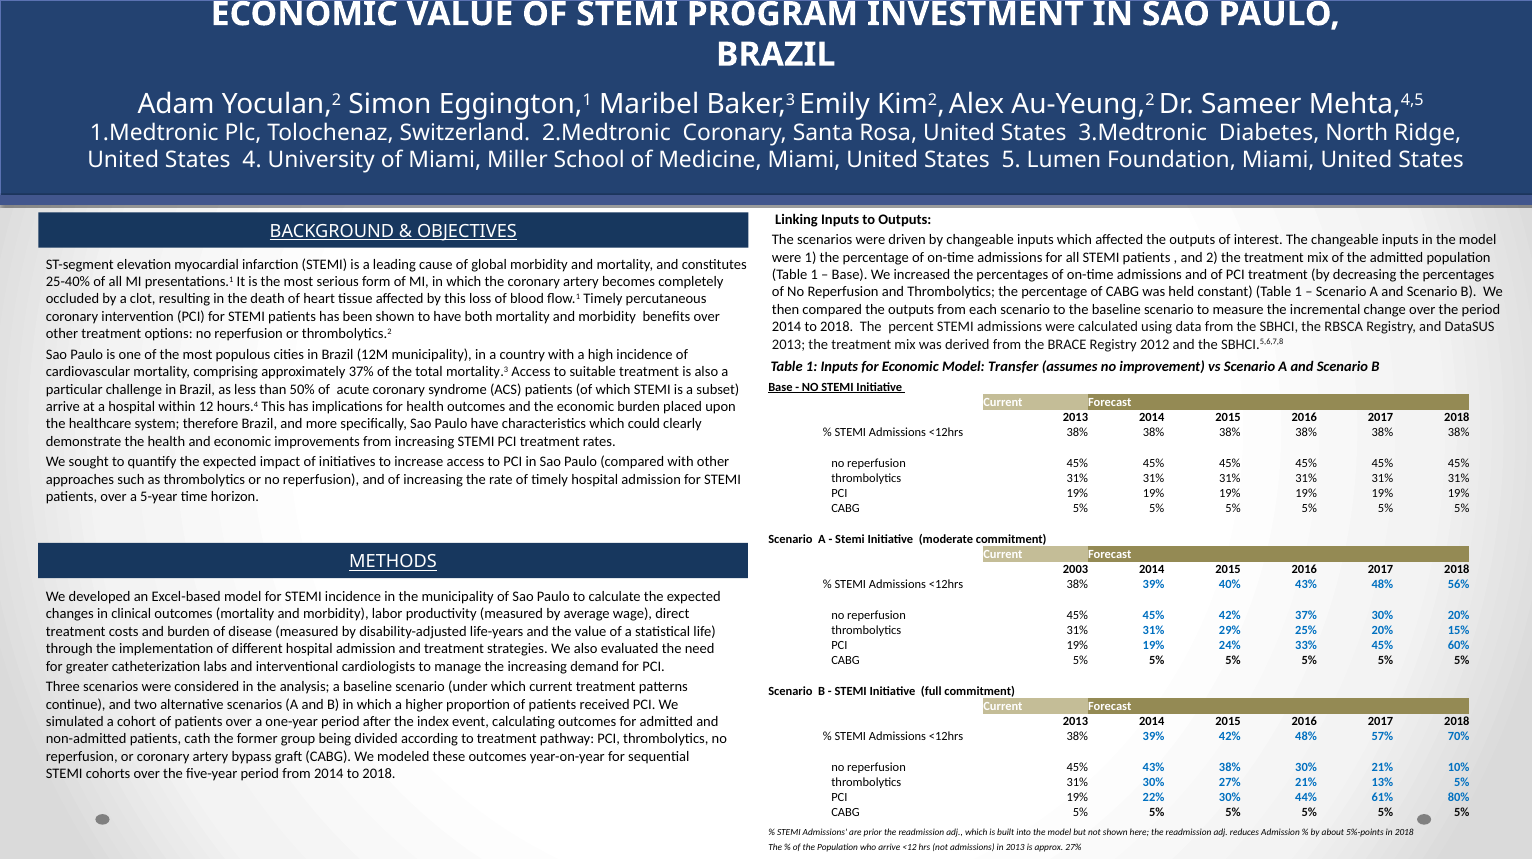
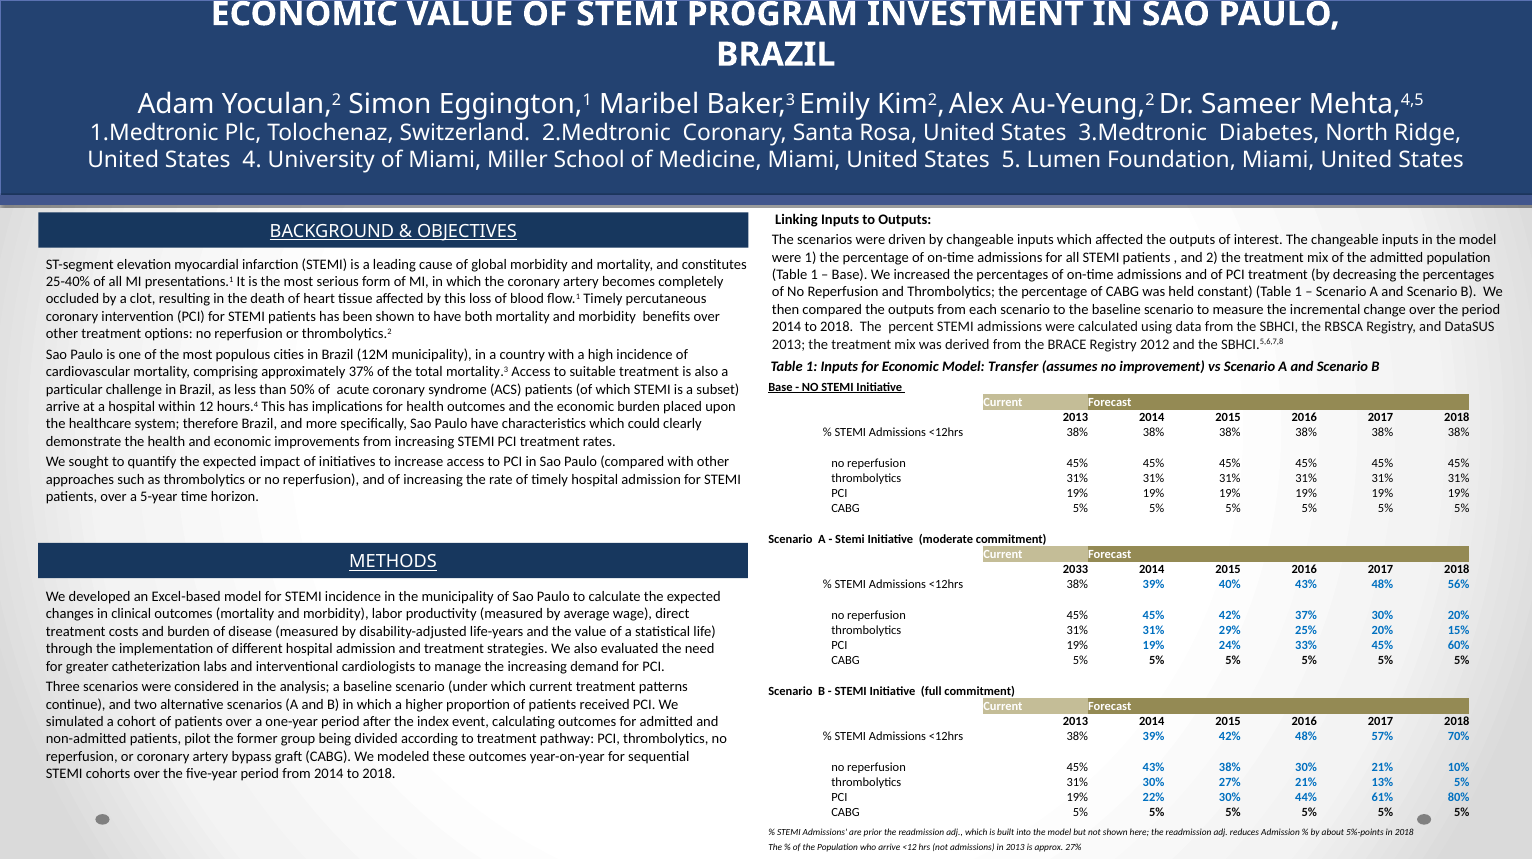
2003: 2003 -> 2033 (1076, 570)
cath: cath -> pilot (198, 739)
